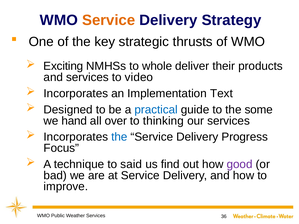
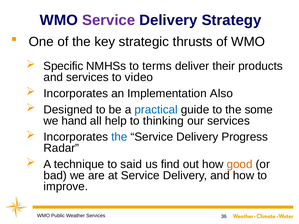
Service colour: orange -> purple (109, 20)
Exciting: Exciting -> Specific (63, 66)
whole: whole -> terms (157, 66)
Text: Text -> Also (221, 94)
over: over -> help (116, 121)
Focus: Focus -> Radar (61, 148)
good colour: purple -> orange (240, 164)
